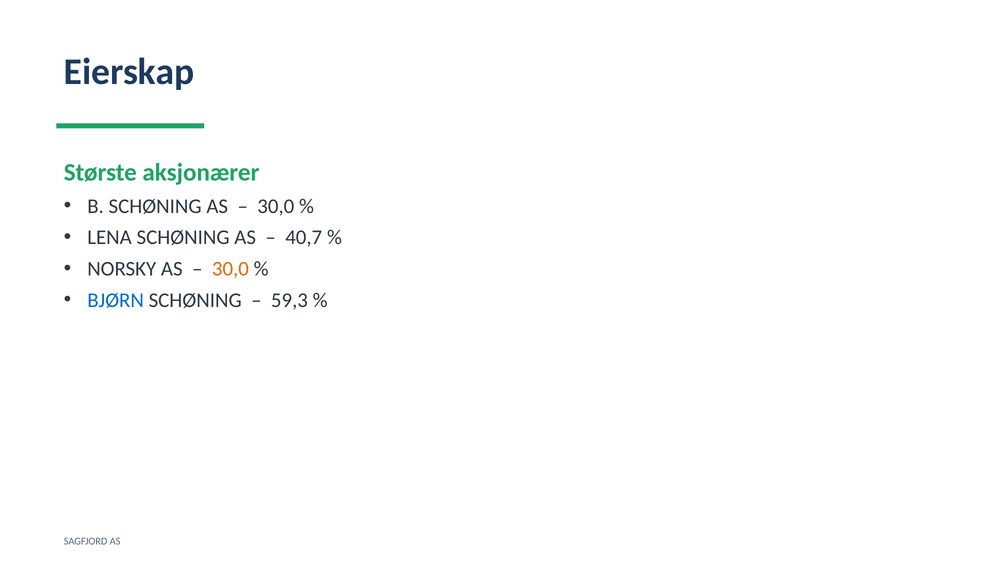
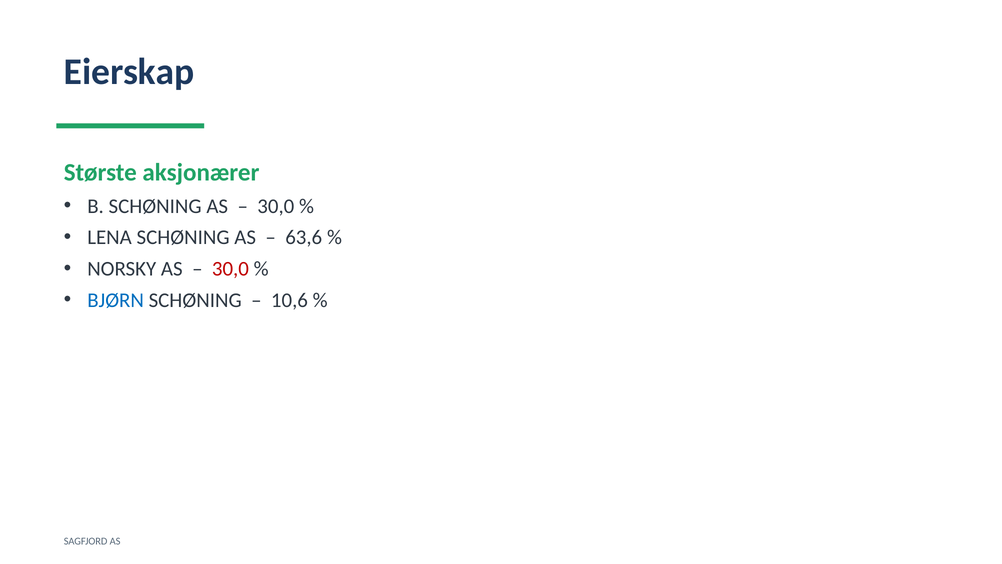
40,7: 40,7 -> 63,6 (304, 237)
30,0 colour: orange -> red (230, 269)
59,3: 59,3 -> 10,6 (289, 300)
